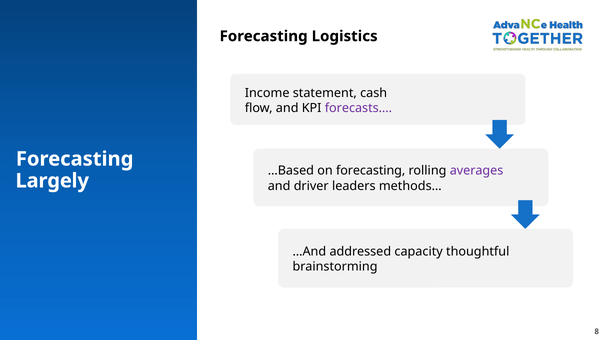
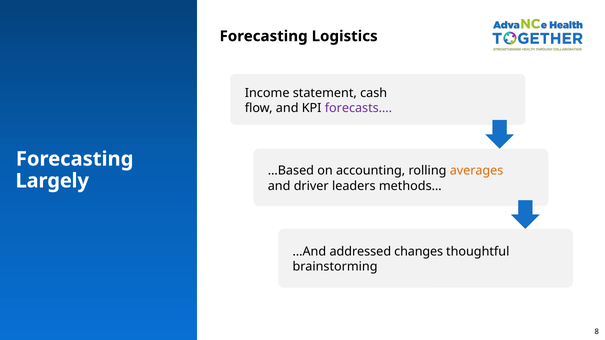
on forecasting: forecasting -> accounting (371, 171)
averages colour: purple -> orange (477, 171)
capacity: capacity -> changes (419, 252)
